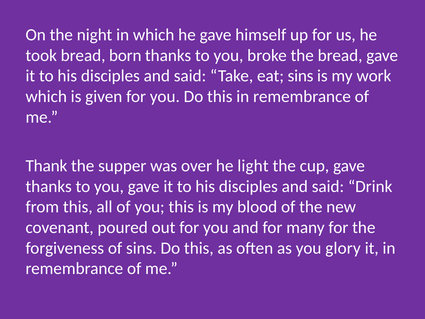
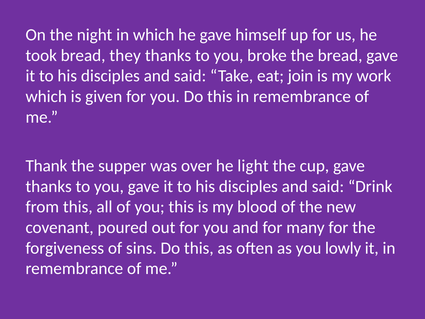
born: born -> they (125, 55)
eat sins: sins -> join (301, 76)
glory: glory -> lowly (343, 248)
